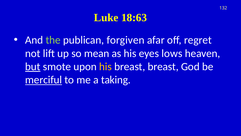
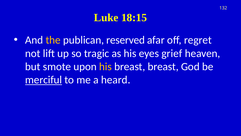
18:63: 18:63 -> 18:15 (134, 17)
the colour: light green -> yellow (53, 40)
forgiven: forgiven -> reserved (126, 40)
mean: mean -> tragic (97, 53)
lows: lows -> grief (172, 53)
but underline: present -> none (33, 66)
taking: taking -> heard (116, 80)
